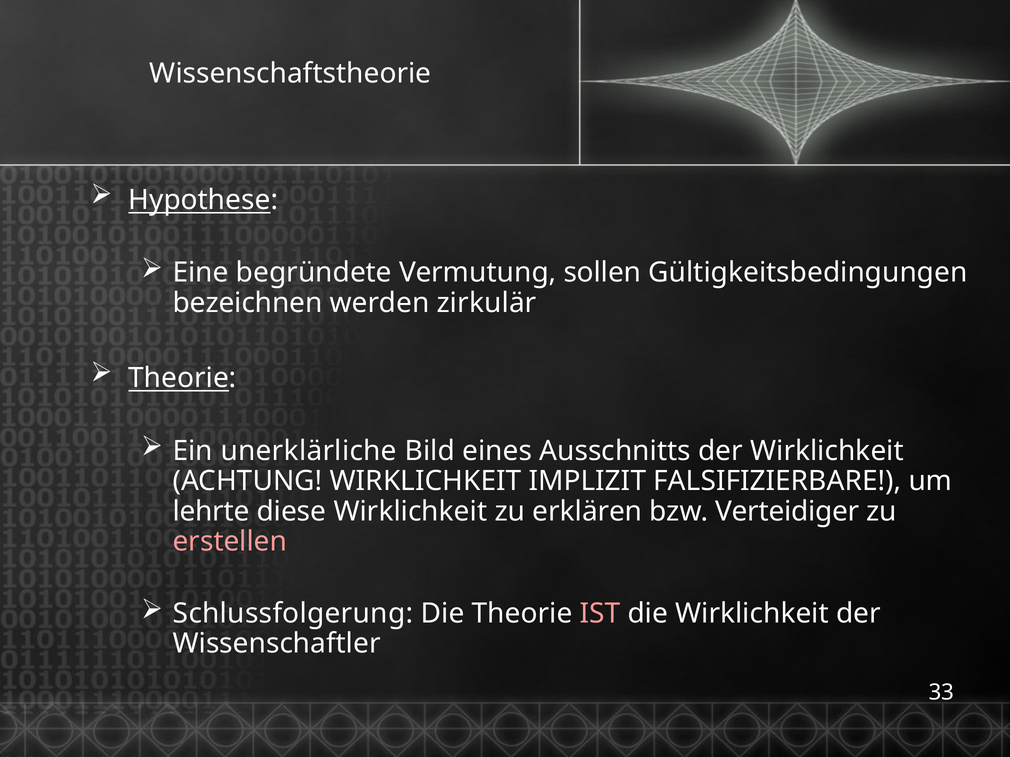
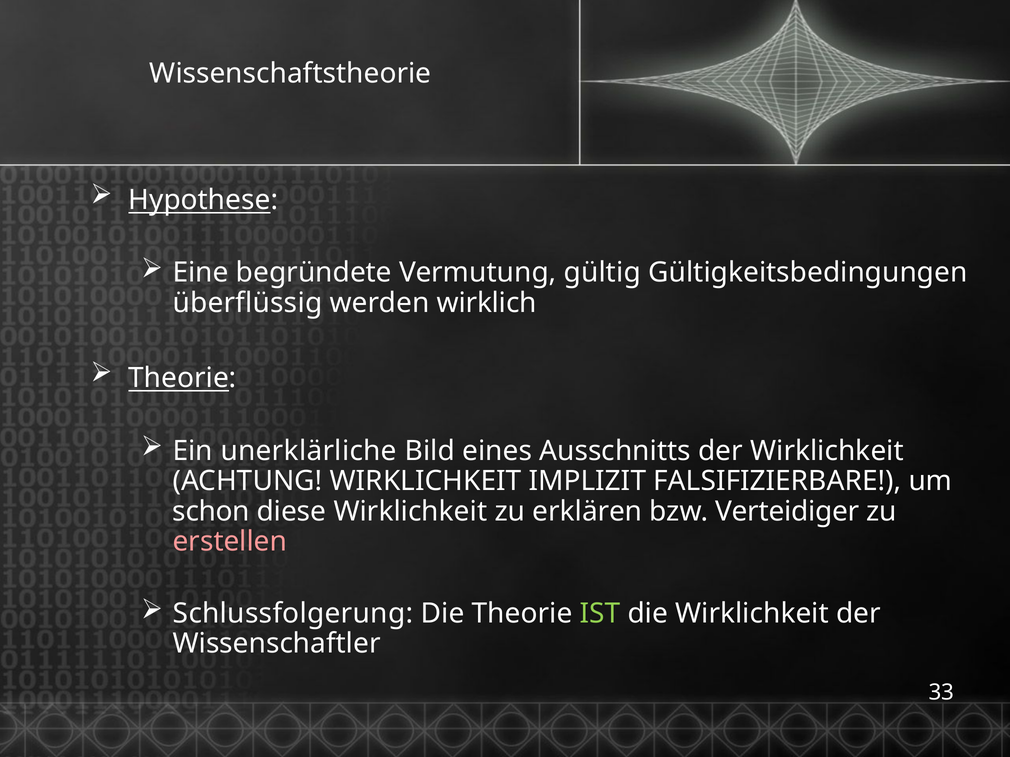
sollen: sollen -> gültig (602, 273)
bezeichnen: bezeichnen -> überflüssig (247, 303)
zirkulär: zirkulär -> wirklich (487, 303)
lehrte: lehrte -> schon (211, 512)
IST colour: pink -> light green (600, 614)
